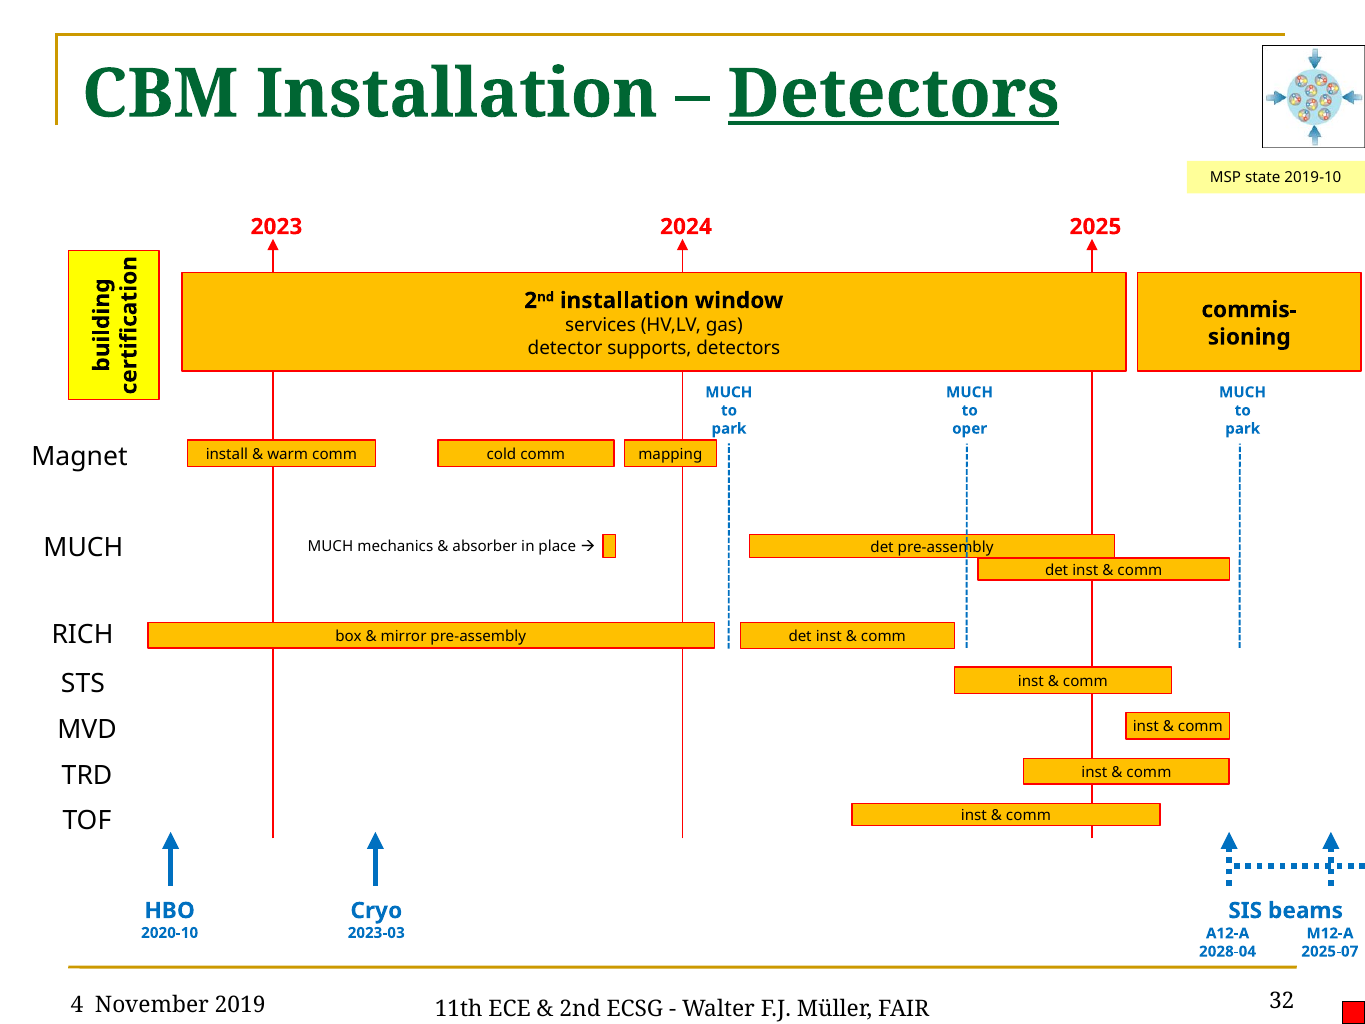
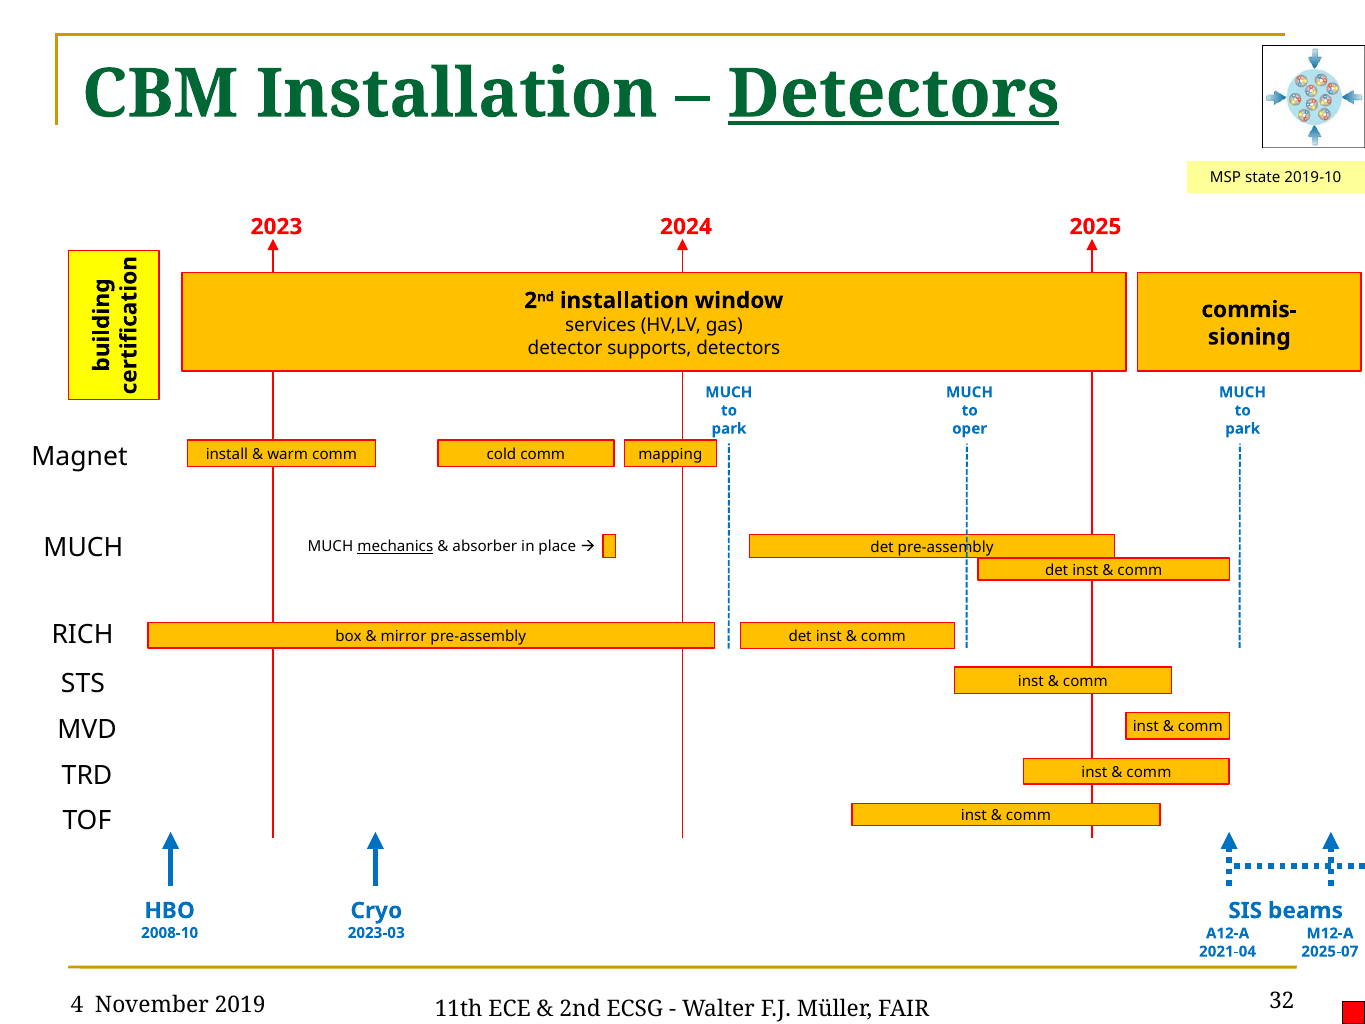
mechanics underline: none -> present (395, 547)
2020-10: 2020-10 -> 2008-10 (170, 933)
2028-04: 2028-04 -> 2021-04 (1228, 951)
